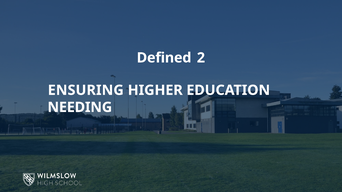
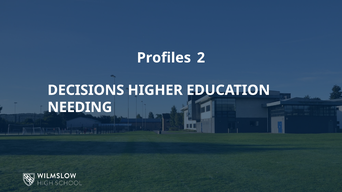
Defined: Defined -> Profiles (164, 58)
ENSURING: ENSURING -> DECISIONS (86, 90)
